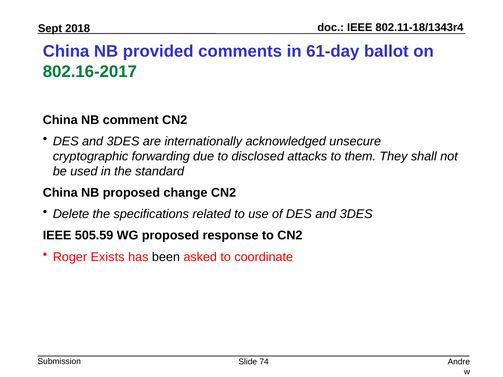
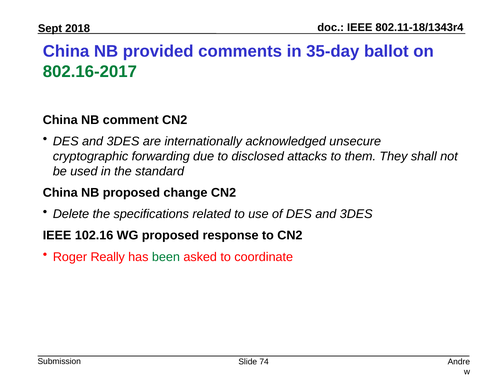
61-day: 61-day -> 35-day (333, 51)
505.59: 505.59 -> 102.16 (94, 236)
Exists: Exists -> Really (108, 257)
been colour: black -> green (166, 257)
